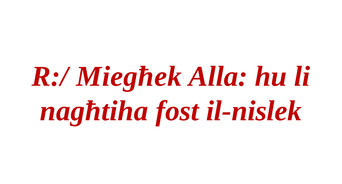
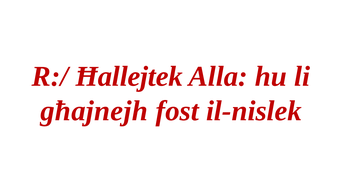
Miegħek: Miegħek -> Ħallejtek (129, 76)
nagħtiha: nagħtiha -> għajnejh (94, 111)
